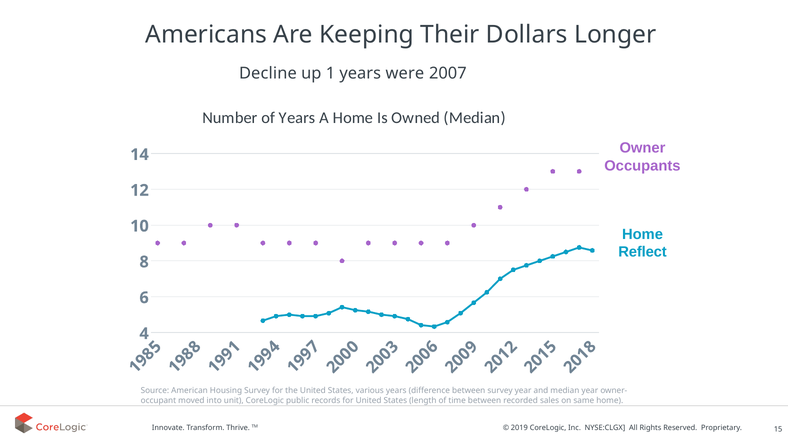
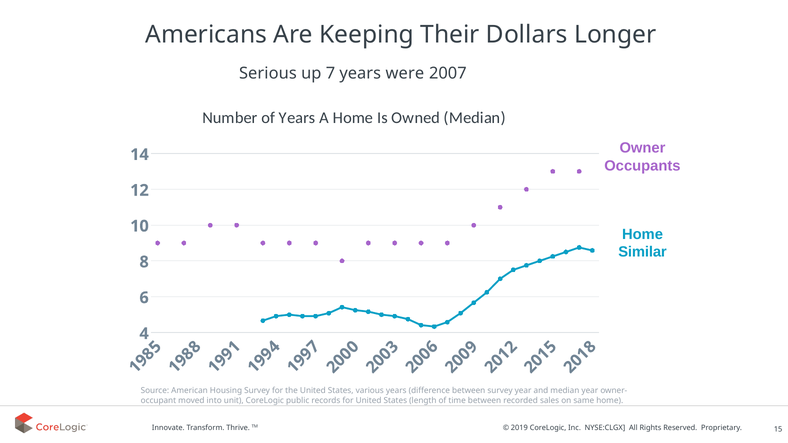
Decline: Decline -> Serious (268, 73)
up 1: 1 -> 7 (330, 73)
Reflect: Reflect -> Similar (643, 252)
